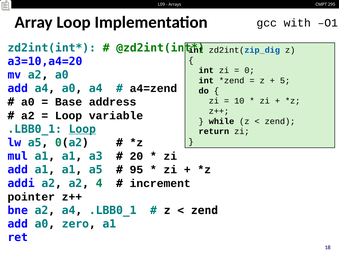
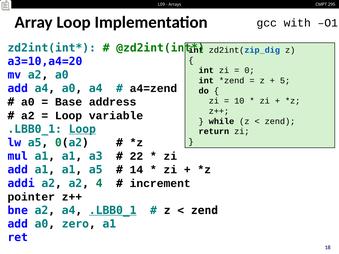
20: 20 -> 22 (136, 156)
95: 95 -> 14 (136, 170)
.LBB0_1 underline: none -> present (113, 211)
